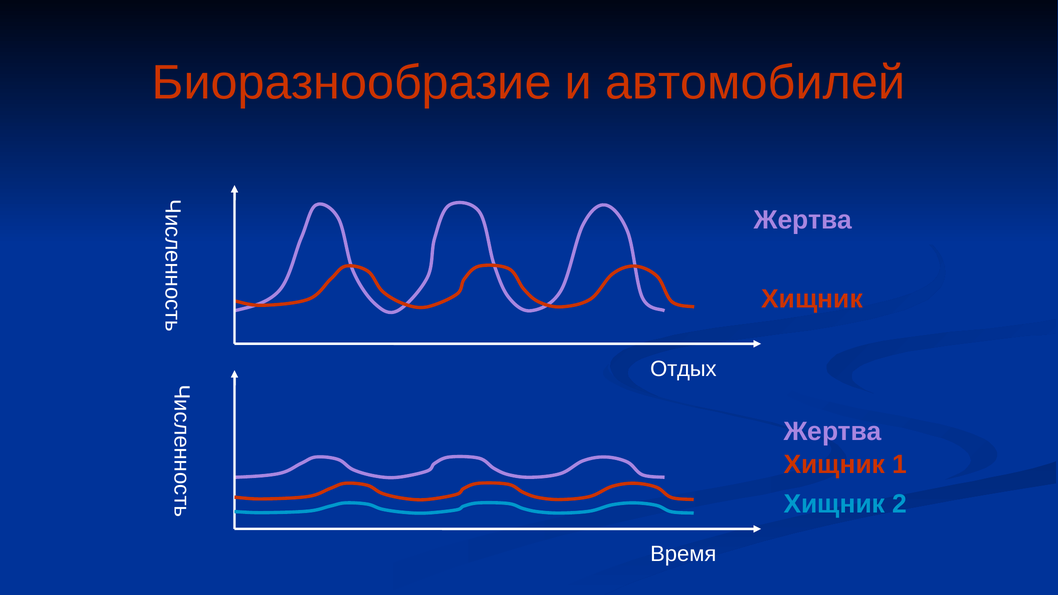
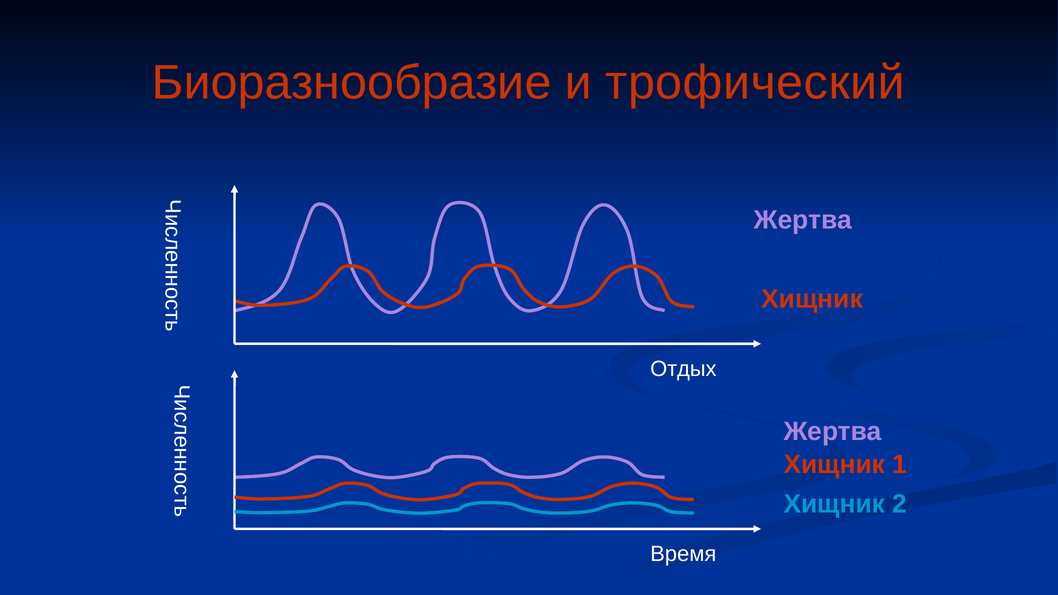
автомобилей: автомобилей -> трофический (755, 83)
